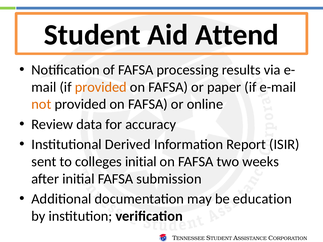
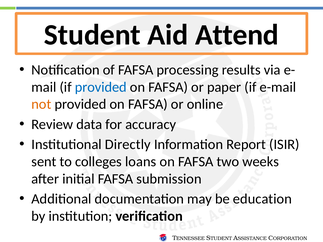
provided colour: orange -> blue (101, 87)
Derived: Derived -> Directly (128, 145)
colleges initial: initial -> loans (141, 162)
